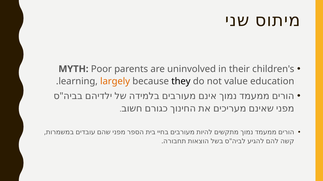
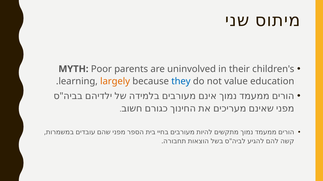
they colour: black -> blue (181, 82)
